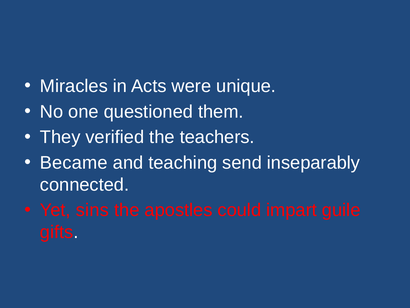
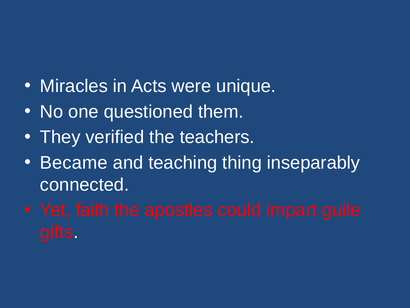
send: send -> thing (242, 163)
sins: sins -> faith (93, 210)
